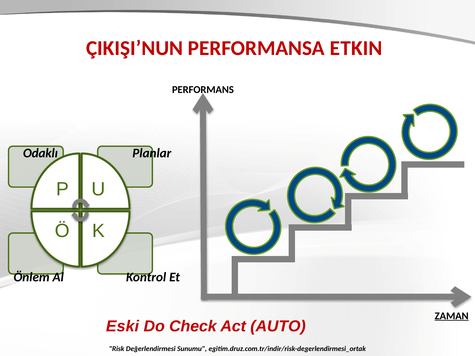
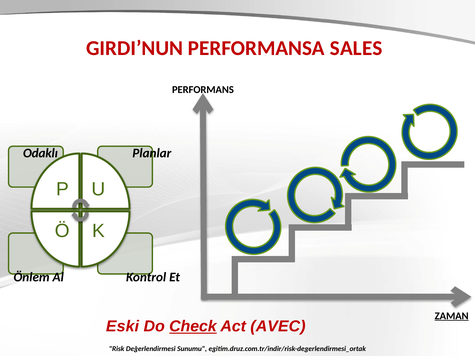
ÇIKIŞI’NUN: ÇIKIŞI’NUN -> GIRDI’NUN (135, 48)
ETKIN: ETKIN -> SALES (356, 48)
Check underline: none -> present (193, 327)
AUTO: AUTO -> AVEC (278, 327)
